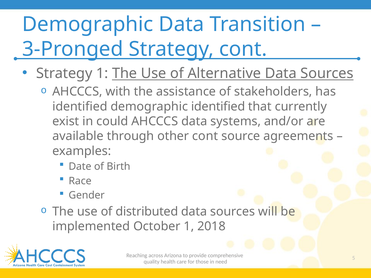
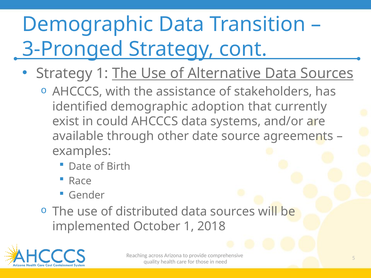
demographic identified: identified -> adoption (218, 107)
other cont: cont -> date (205, 136)
